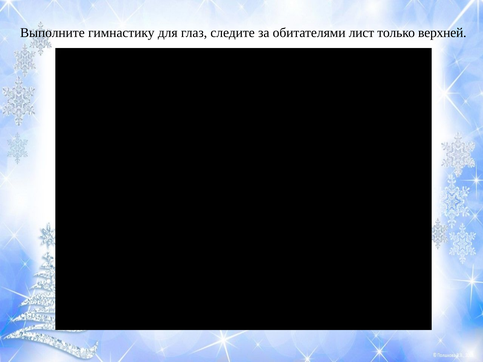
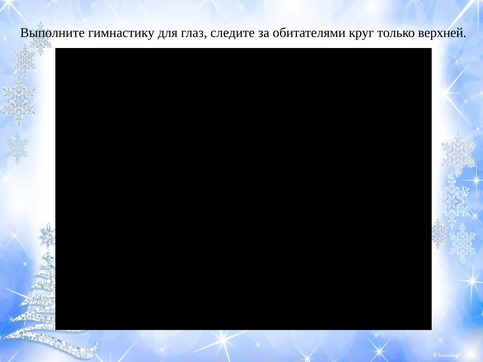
лист: лист -> круг (361, 33)
